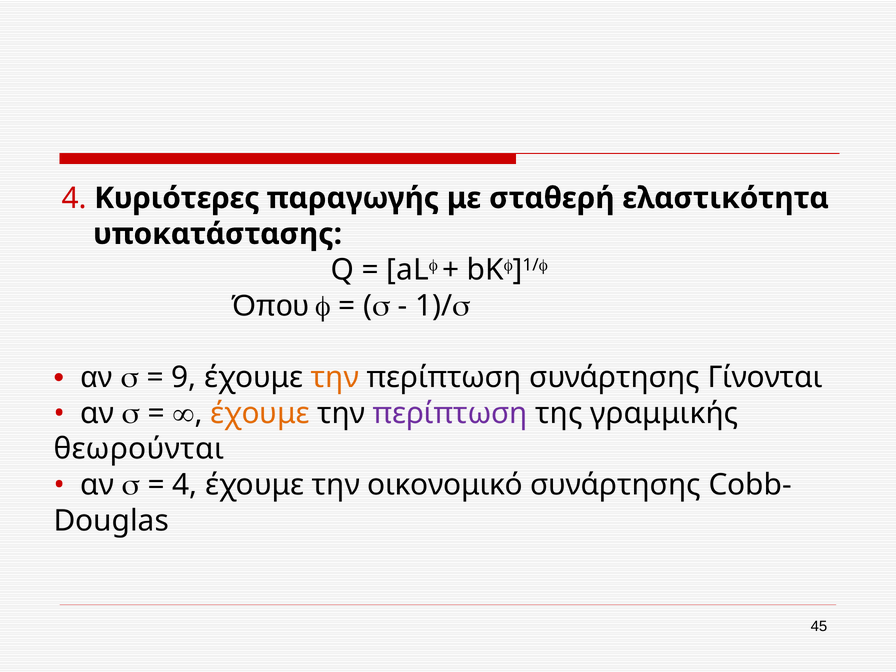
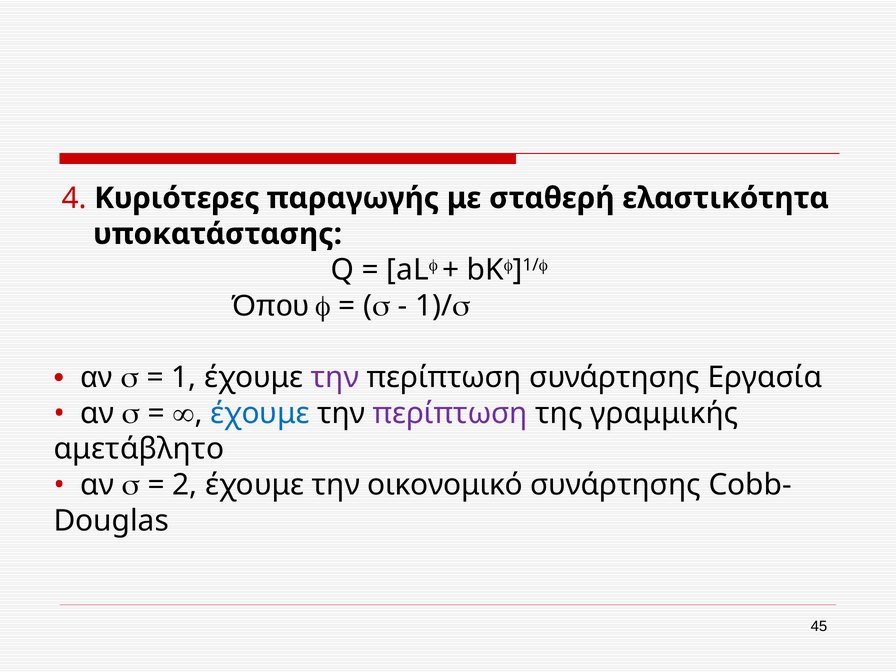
9: 9 -> 1 (184, 377)
την colour: orange -> purple (335, 377)
Γίνονται: Γίνονται -> Εργασία (765, 377)
έχουμε colour: orange -> blue (260, 413)
θεωρούνται: θεωρούνται -> αμετάβλητο (139, 449)
4: 4 -> 2 (185, 485)
